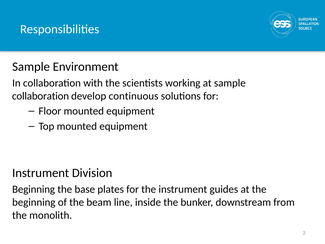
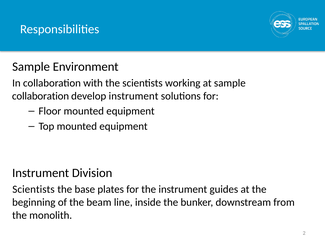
develop continuous: continuous -> instrument (134, 96)
Beginning: Beginning -> Scientists (34, 189)
